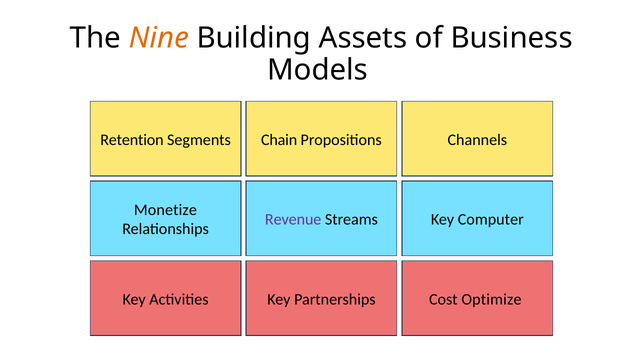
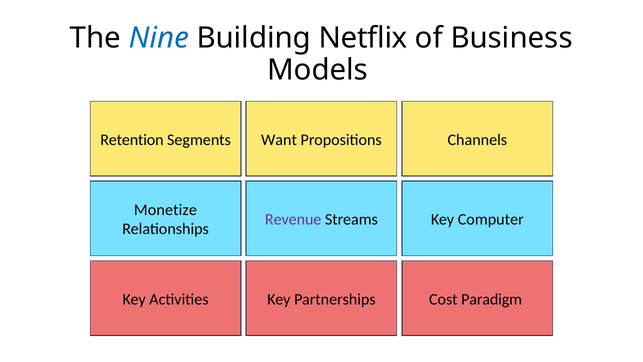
Nine colour: orange -> blue (159, 38)
Assets: Assets -> Netflix (363, 38)
Chain: Chain -> Want (279, 140)
Optimize: Optimize -> Paradigm (492, 299)
